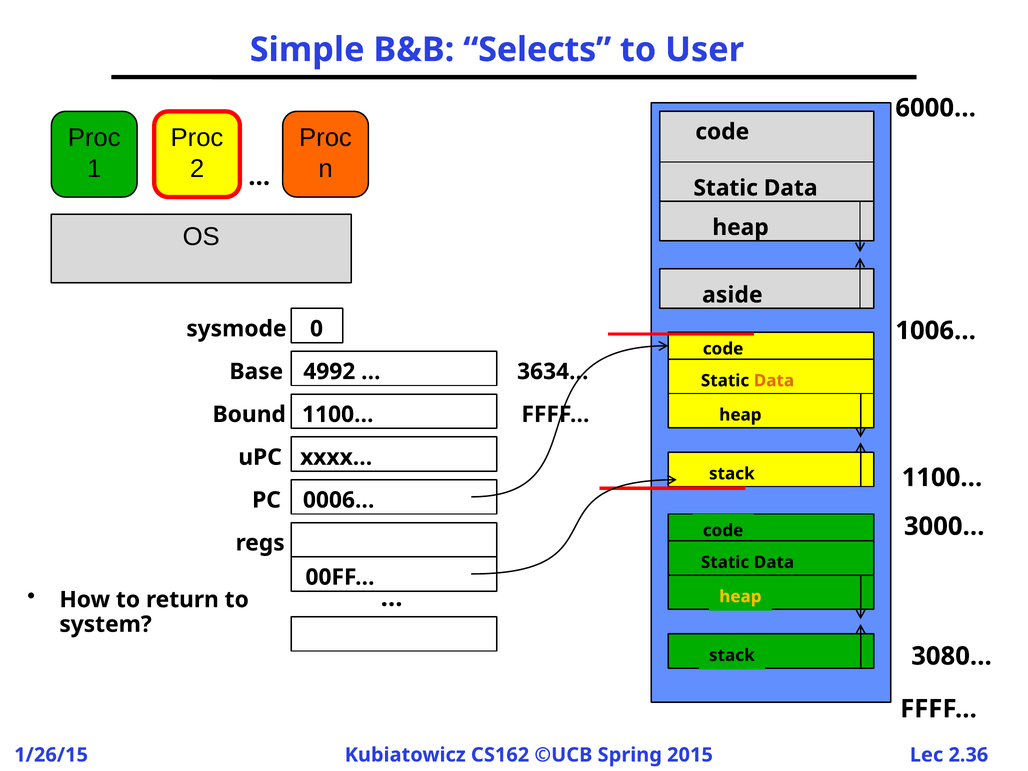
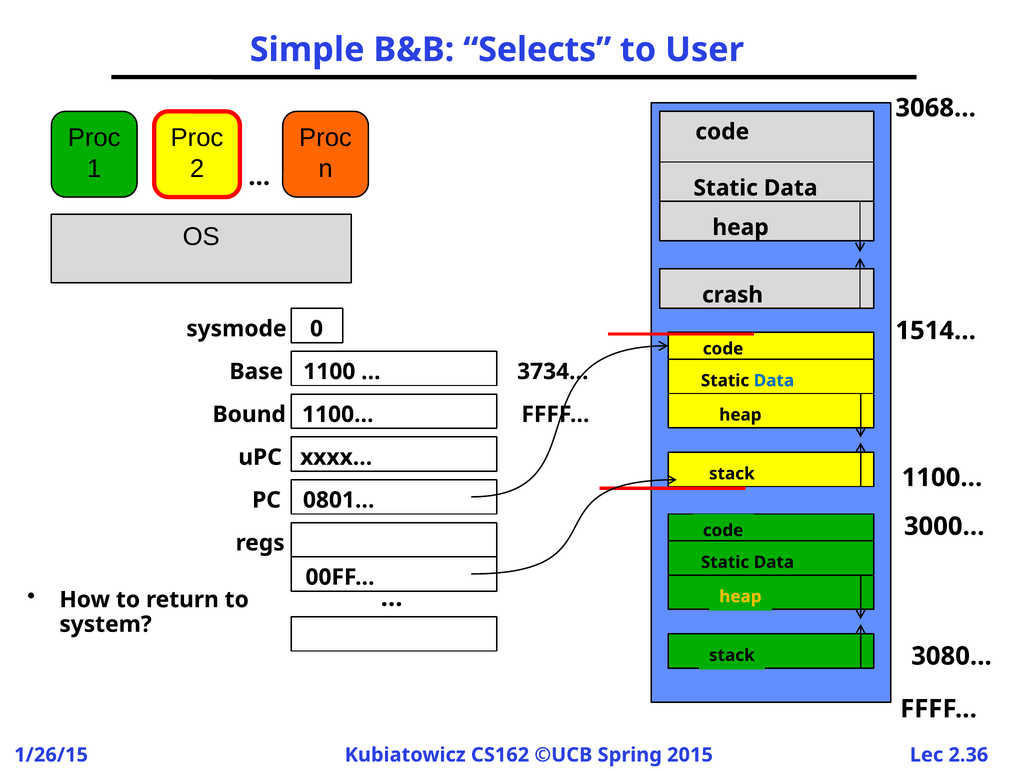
6000…: 6000… -> 3068… (936, 108)
aside: aside -> crash (733, 295)
1006…: 1006… -> 1514… (936, 331)
4992: 4992 -> 1100 (329, 372)
3634…: 3634… -> 3734… (553, 372)
Data colour: orange -> blue (774, 381)
0006…: 0006… -> 0801… (339, 500)
